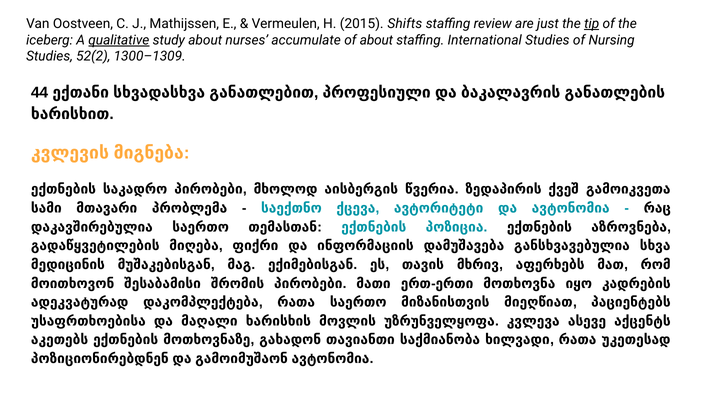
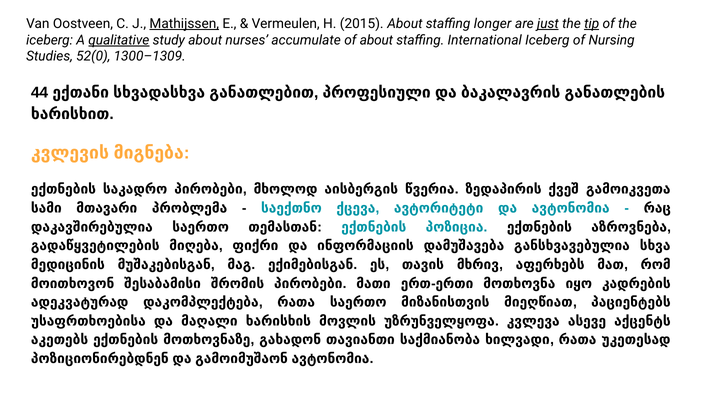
Mathijssen underline: none -> present (184, 24)
2015 Shifts: Shifts -> About (405, 24)
review: review -> longer (493, 24)
just underline: none -> present (548, 24)
International Studies: Studies -> Iceberg (547, 40)
52(2: 52(2 -> 52(0 (93, 56)
